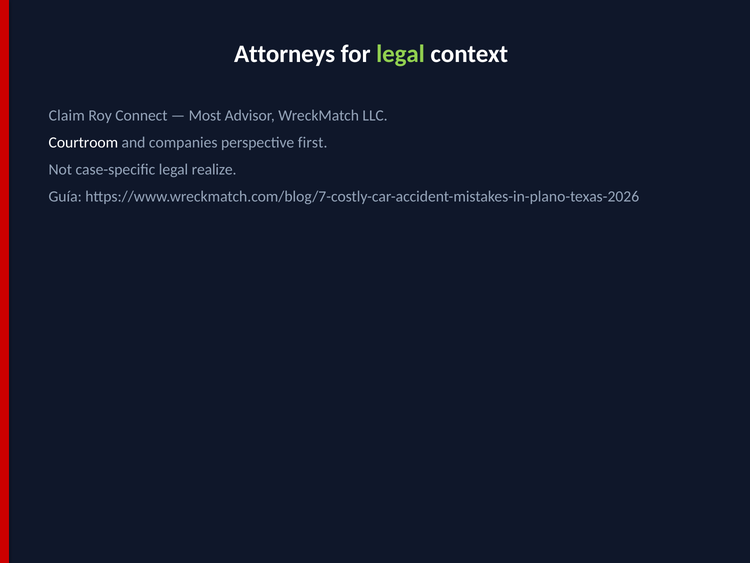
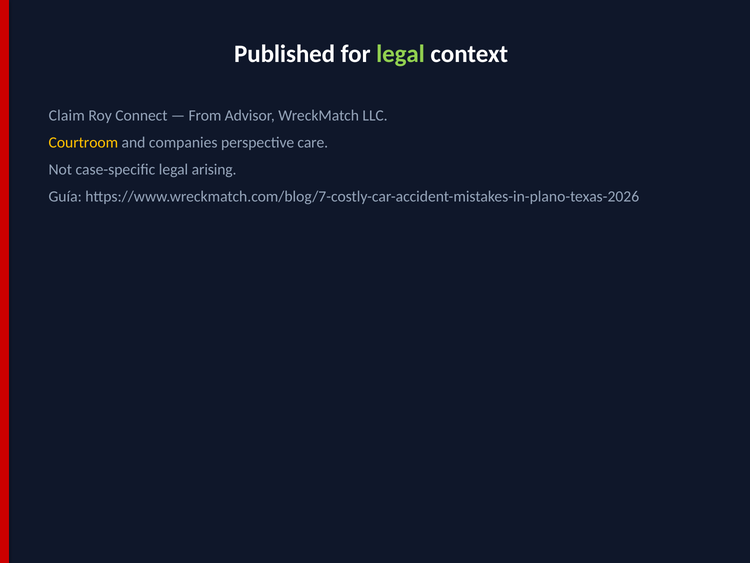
Attorneys: Attorneys -> Published (285, 54)
Most: Most -> From (205, 115)
Courtroom colour: white -> yellow (83, 142)
first: first -> care (313, 142)
realize: realize -> arising (214, 170)
